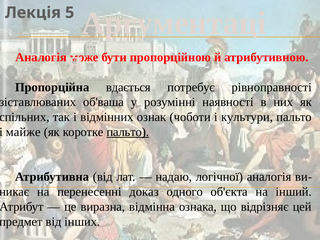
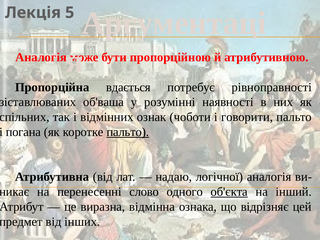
культури: культури -> говорити (247, 117)
майже: майже -> погана (23, 132)
доказ: доказ -> слово (144, 192)
об'єкта underline: none -> present (229, 192)
